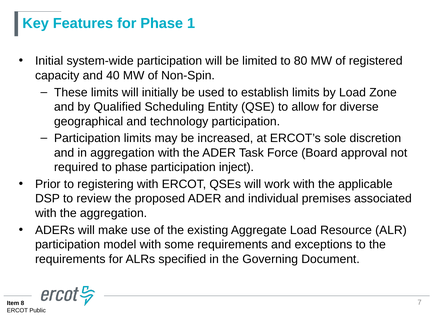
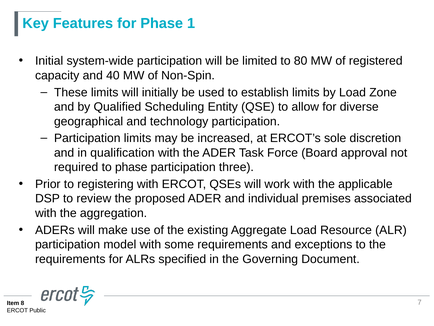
in aggregation: aggregation -> qualification (122, 153)
inject: inject -> three (236, 167)
